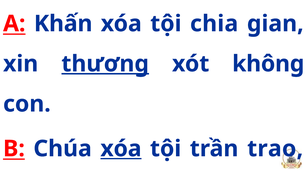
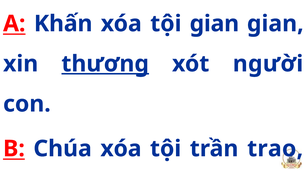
tội chia: chia -> gian (214, 24)
không: không -> người (268, 64)
xóa underline: present -> none (121, 148)
